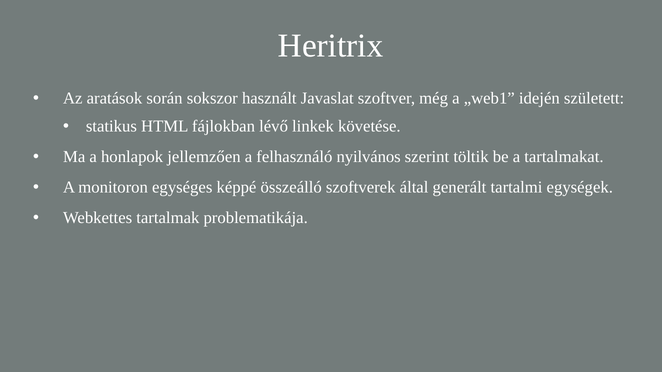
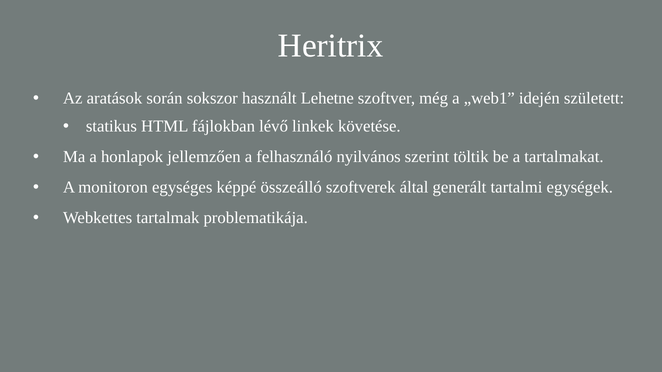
Javaslat: Javaslat -> Lehetne (327, 98)
